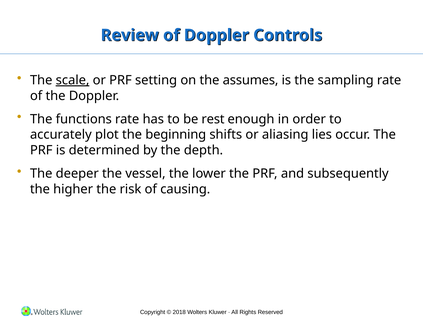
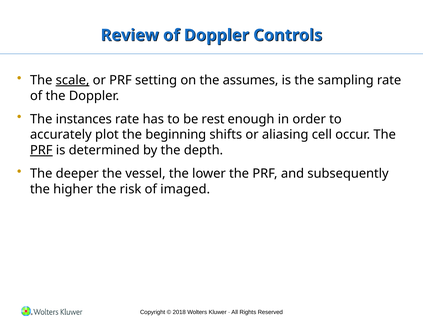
functions: functions -> instances (84, 119)
lies: lies -> cell (322, 134)
PRF underline: none -> present (41, 150)
causing: causing -> imaged (185, 189)
